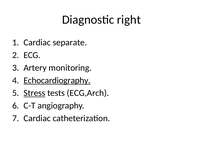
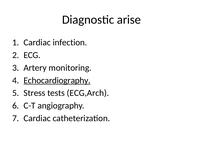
right: right -> arise (129, 20)
separate: separate -> infection (70, 43)
Stress underline: present -> none (34, 93)
